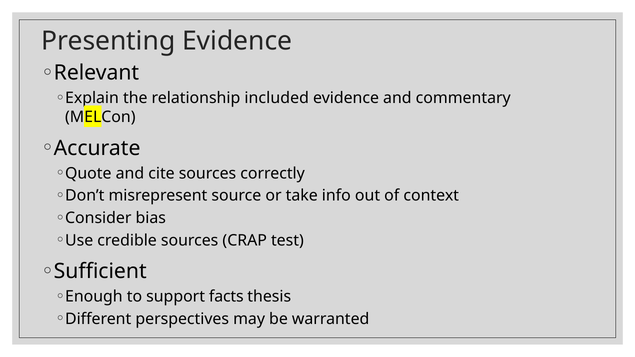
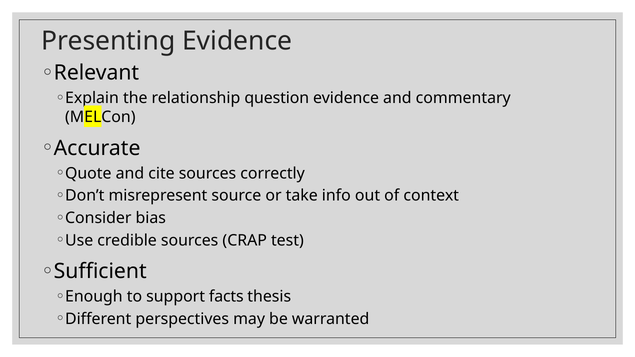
included: included -> question (277, 98)
